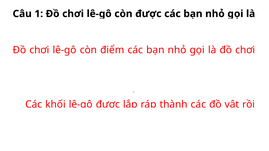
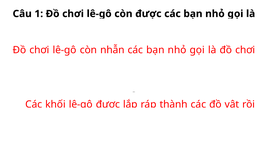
còn điểm: điểm -> nhẫn (112, 50)
